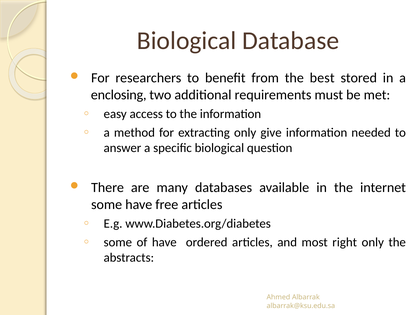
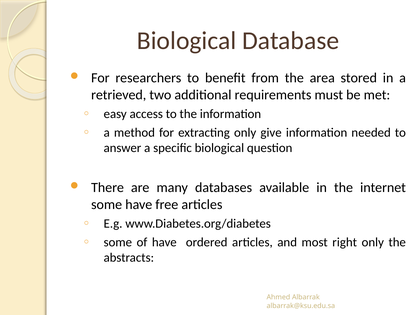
best: best -> area (322, 78)
enclosing: enclosing -> retrieved (119, 95)
